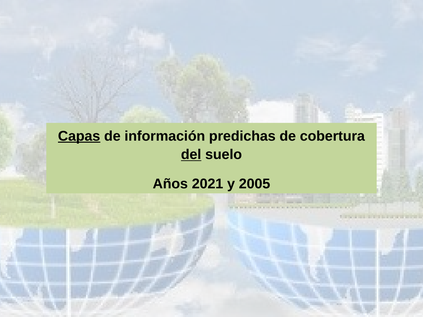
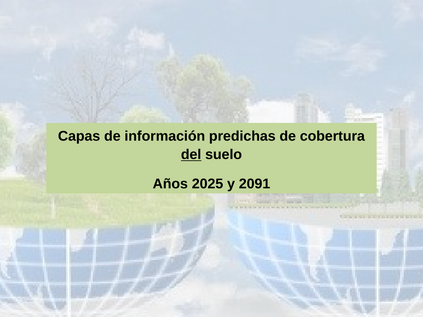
Capas underline: present -> none (79, 136)
2021: 2021 -> 2025 (208, 184)
2005: 2005 -> 2091 (255, 184)
